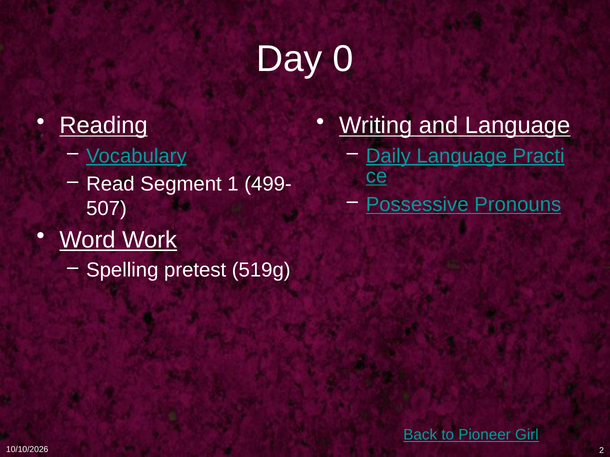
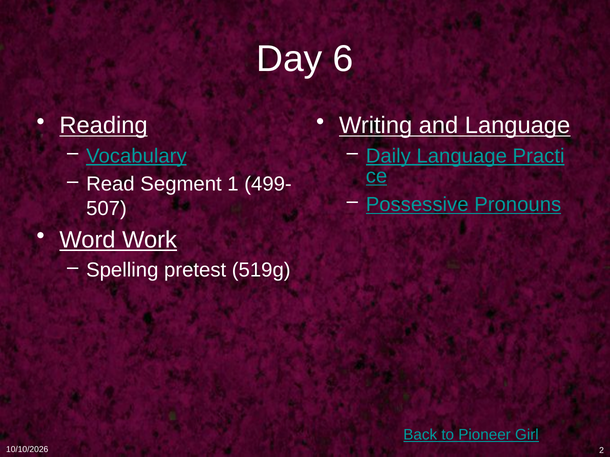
0: 0 -> 6 (343, 59)
